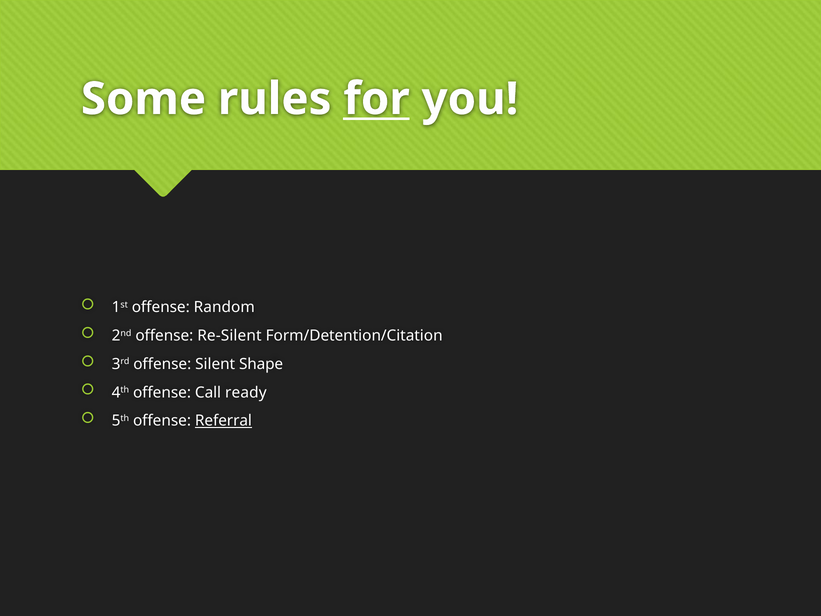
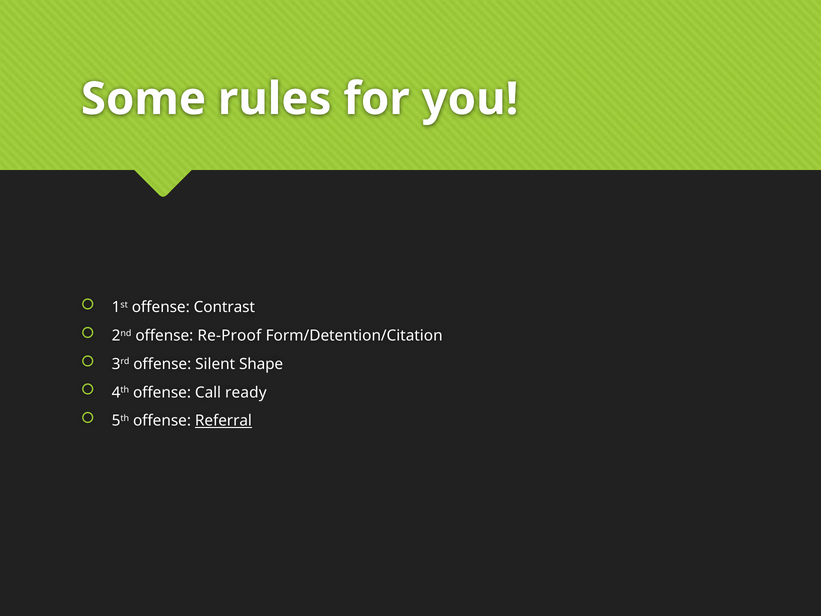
for underline: present -> none (376, 99)
Random: Random -> Contrast (224, 307)
Re-Silent: Re-Silent -> Re-Proof (229, 336)
